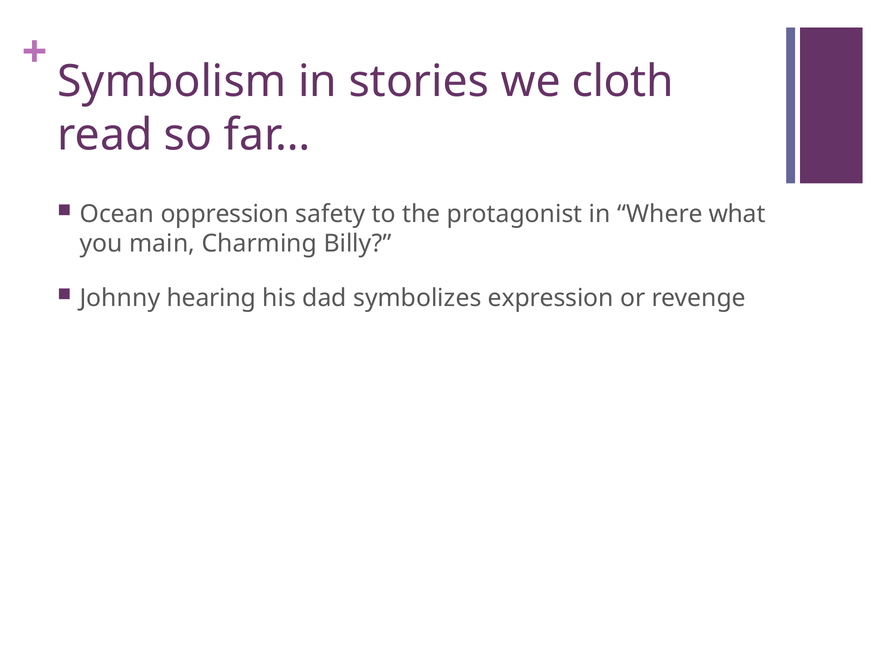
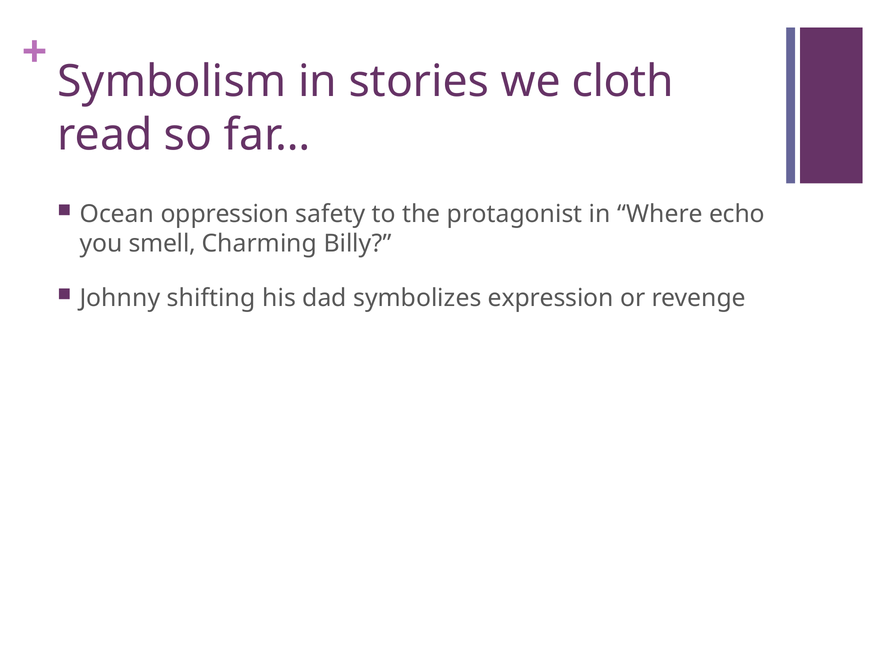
what: what -> echo (737, 214)
main: main -> smell (162, 244)
hearing: hearing -> shifting (211, 298)
